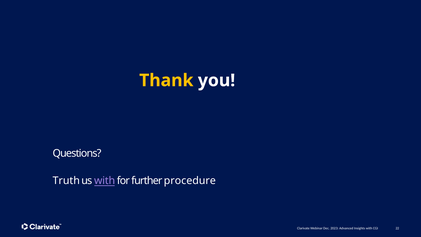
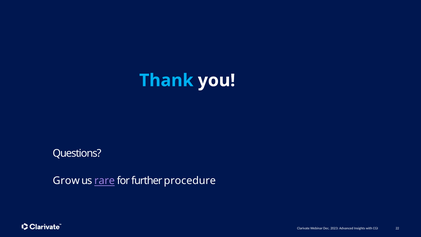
Thank colour: yellow -> light blue (166, 80)
Truth: Truth -> Grow (66, 181)
us with: with -> rare (105, 181)
